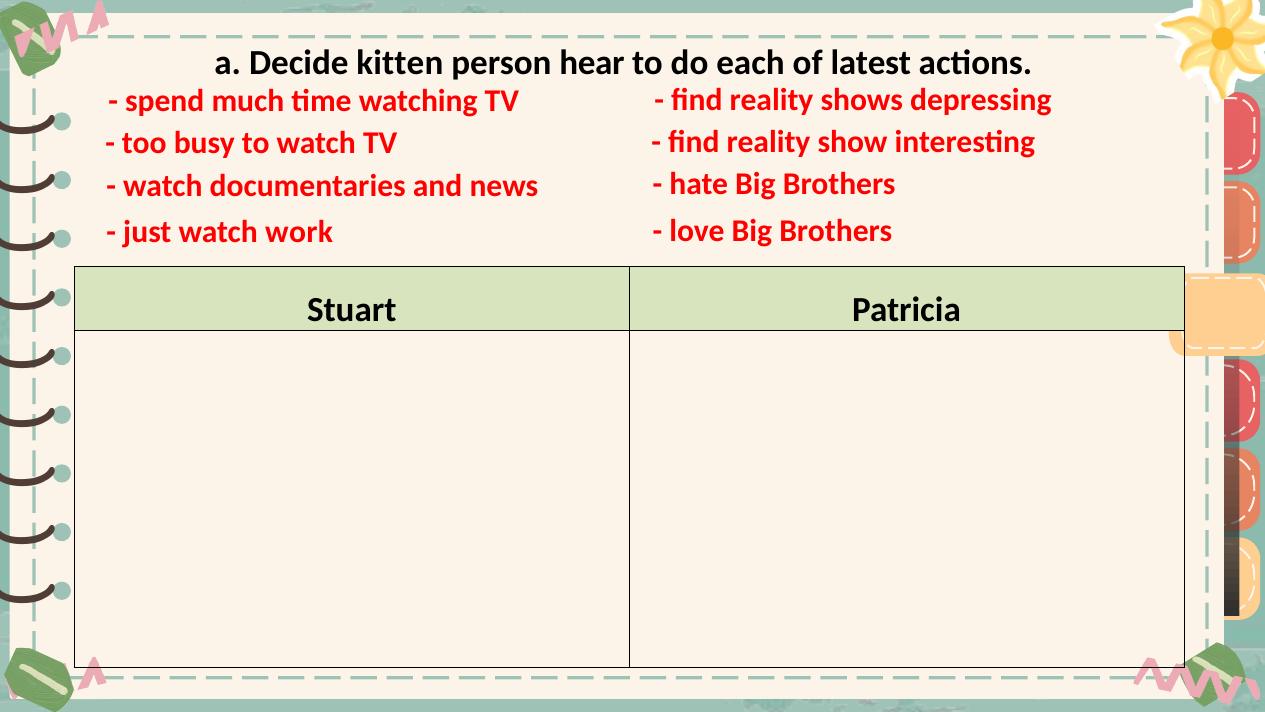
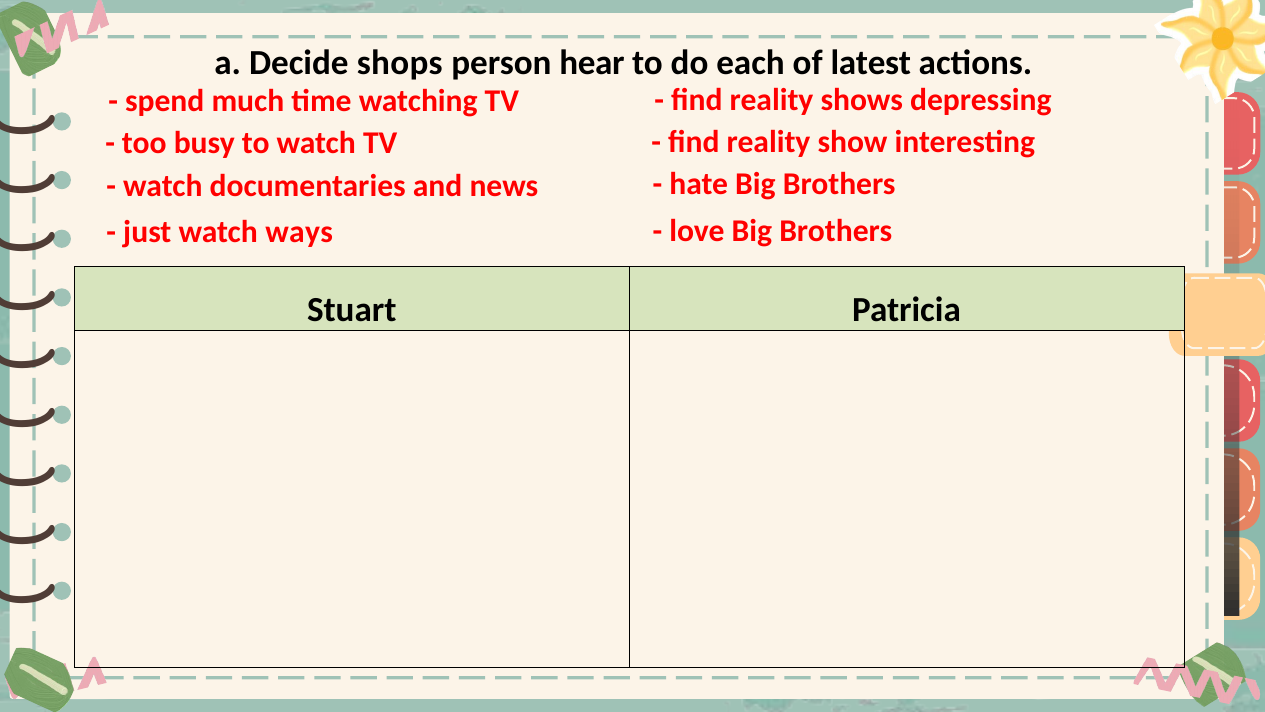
kitten: kitten -> shops (400, 63)
work: work -> ways (299, 232)
